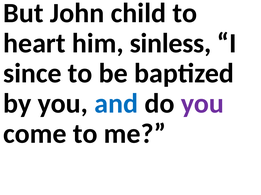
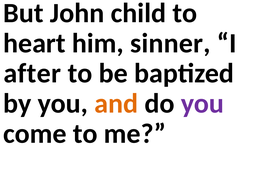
sinless: sinless -> sinner (170, 43)
since: since -> after (32, 74)
and colour: blue -> orange (116, 104)
